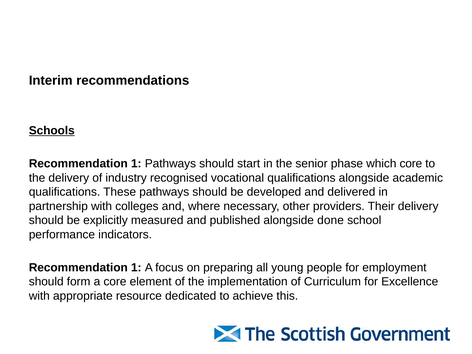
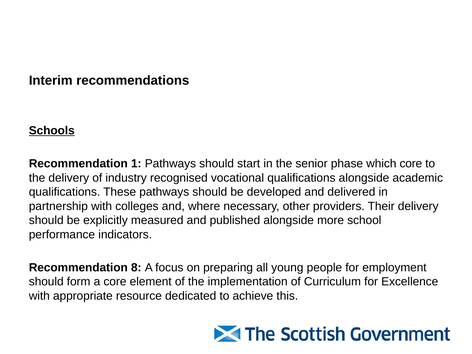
done: done -> more (331, 220)
1: 1 -> 8 (136, 267)
